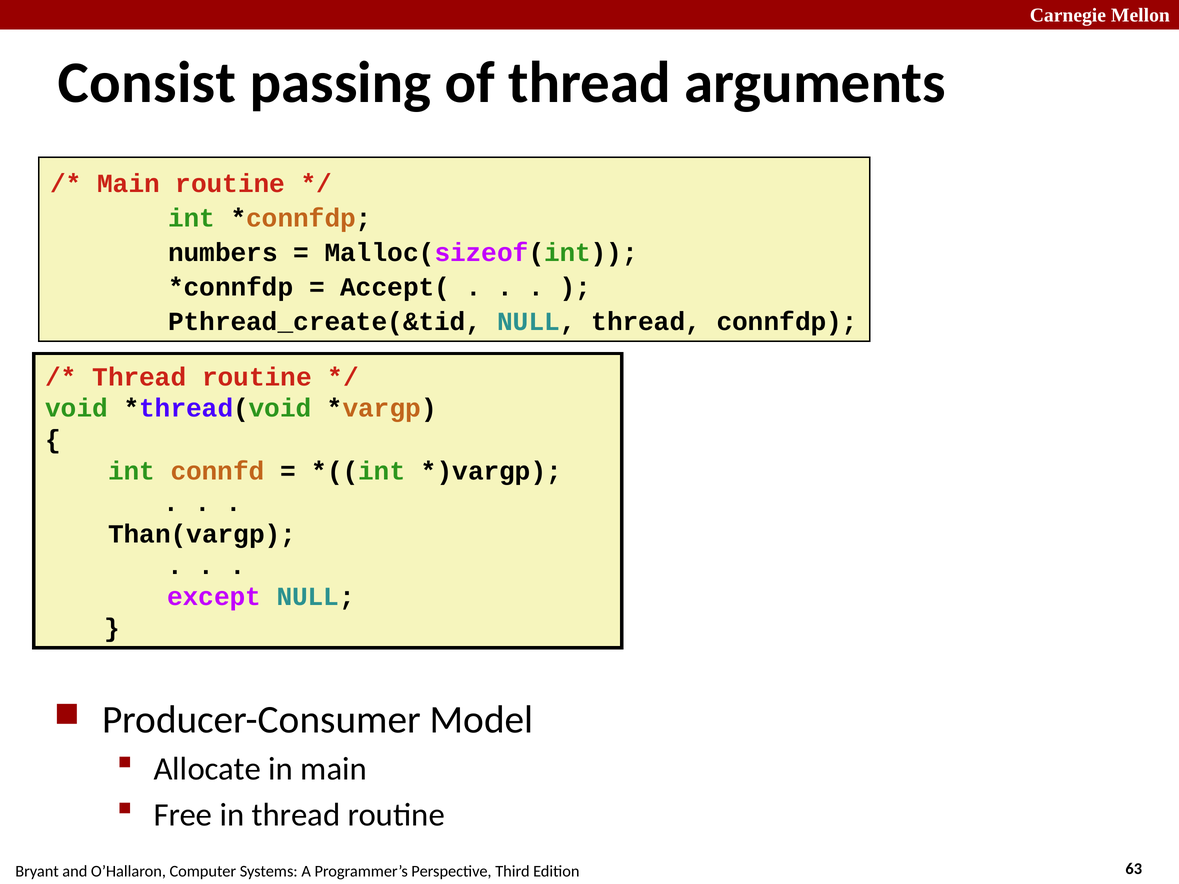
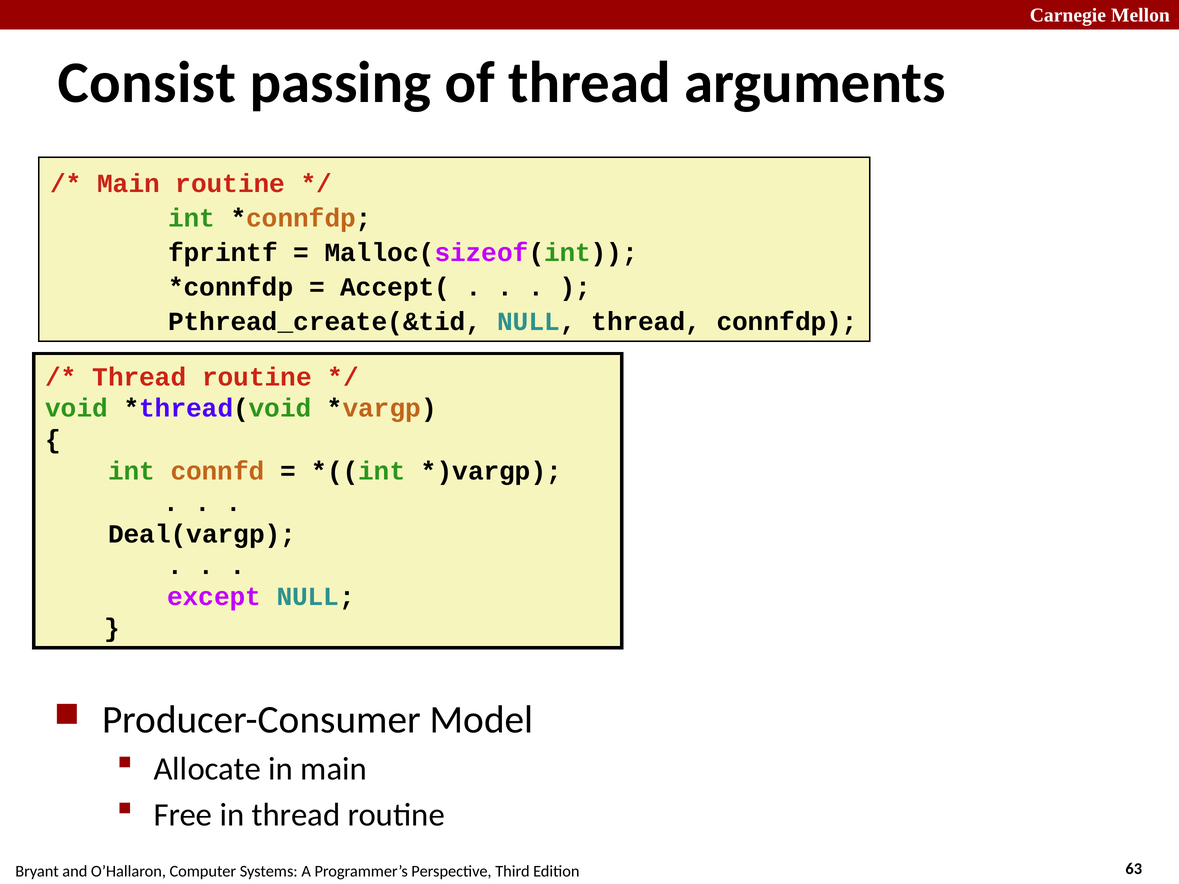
numbers: numbers -> fprintf (223, 253)
Than(vargp: Than(vargp -> Deal(vargp (202, 534)
